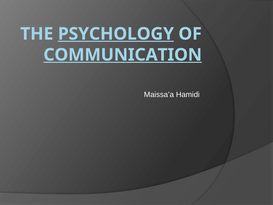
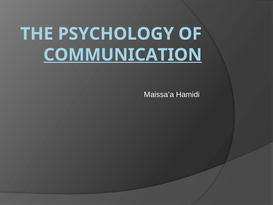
PSYCHOLOGY underline: present -> none (116, 34)
